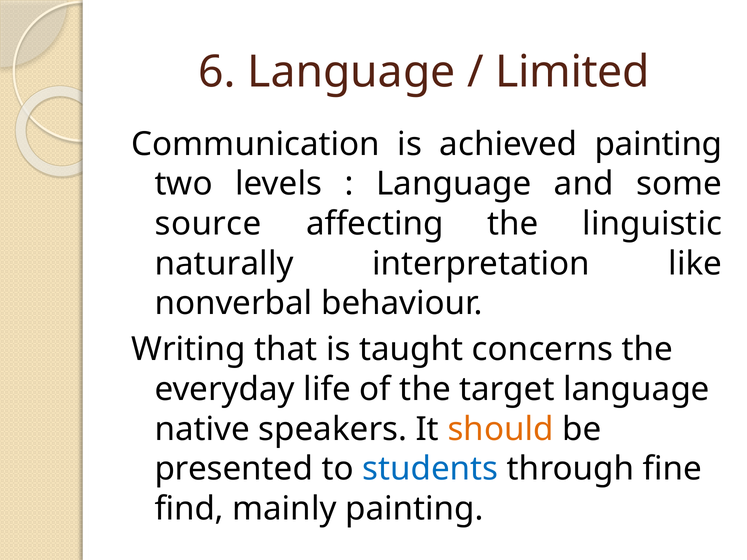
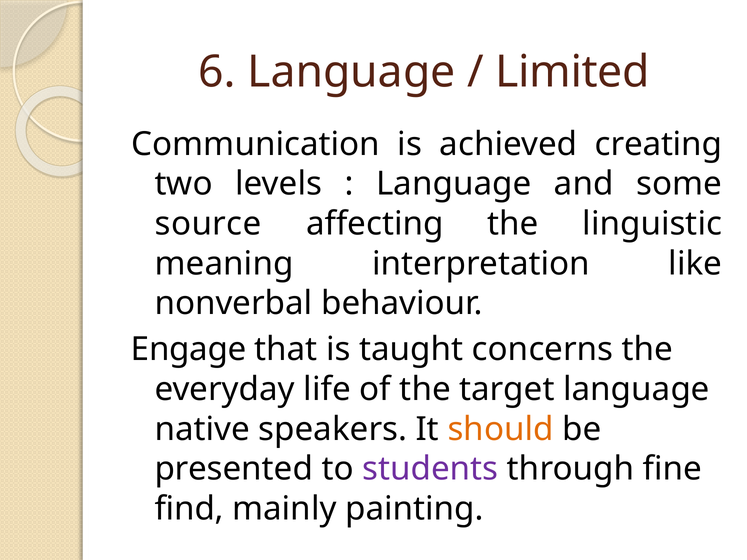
achieved painting: painting -> creating (658, 144)
naturally: naturally -> meaning (224, 264)
Writing: Writing -> Engage (189, 350)
students colour: blue -> purple (430, 469)
